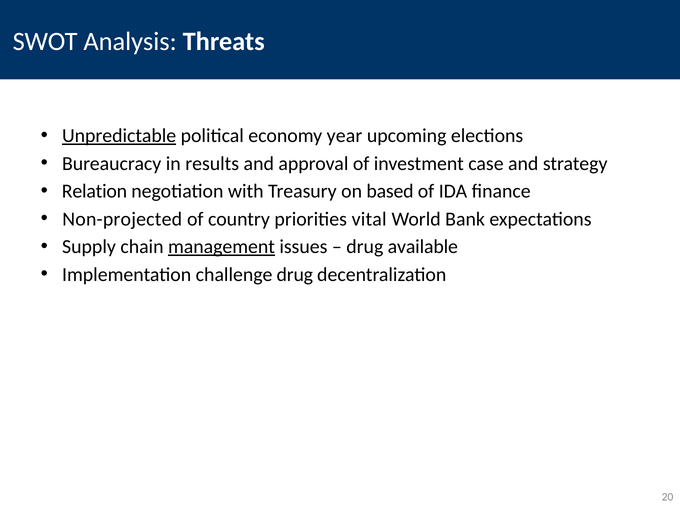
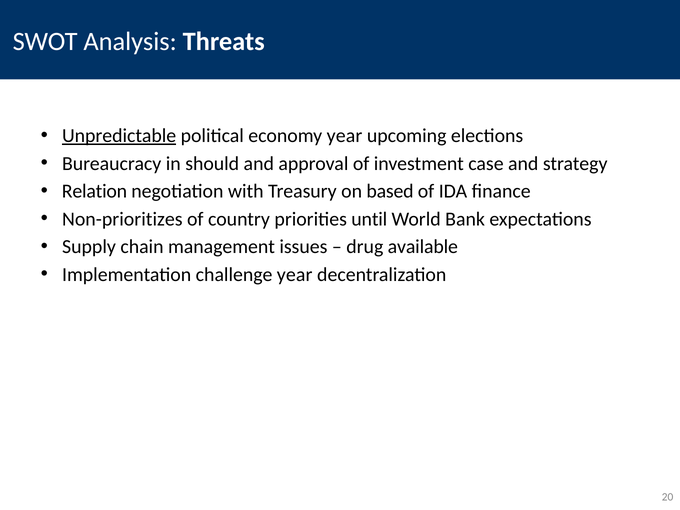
results: results -> should (212, 163)
Non-projected: Non-projected -> Non-prioritizes (122, 219)
vital: vital -> until (369, 219)
management underline: present -> none (222, 247)
challenge drug: drug -> year (295, 275)
